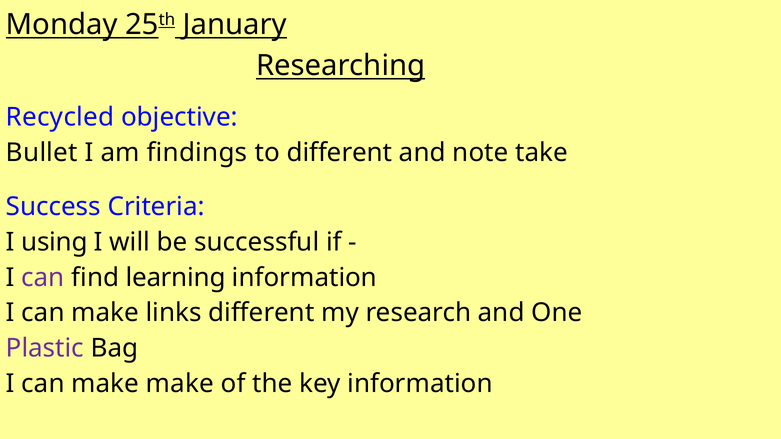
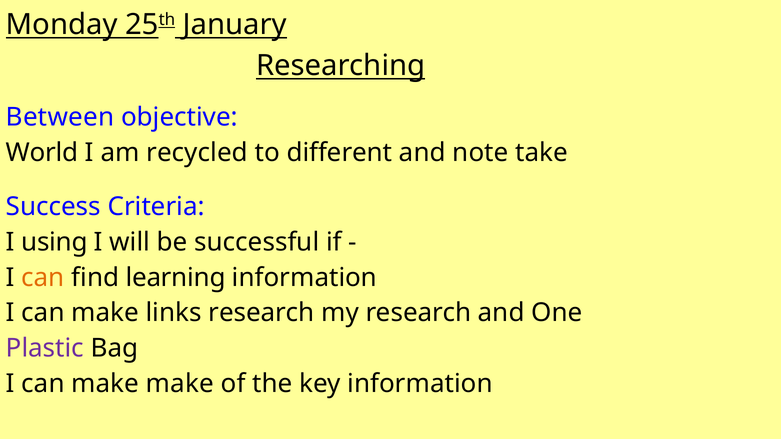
Recycled: Recycled -> Between (60, 117)
Bullet: Bullet -> World (42, 153)
findings: findings -> recycled (197, 153)
can colour: purple -> orange (43, 278)
links different: different -> research (261, 313)
